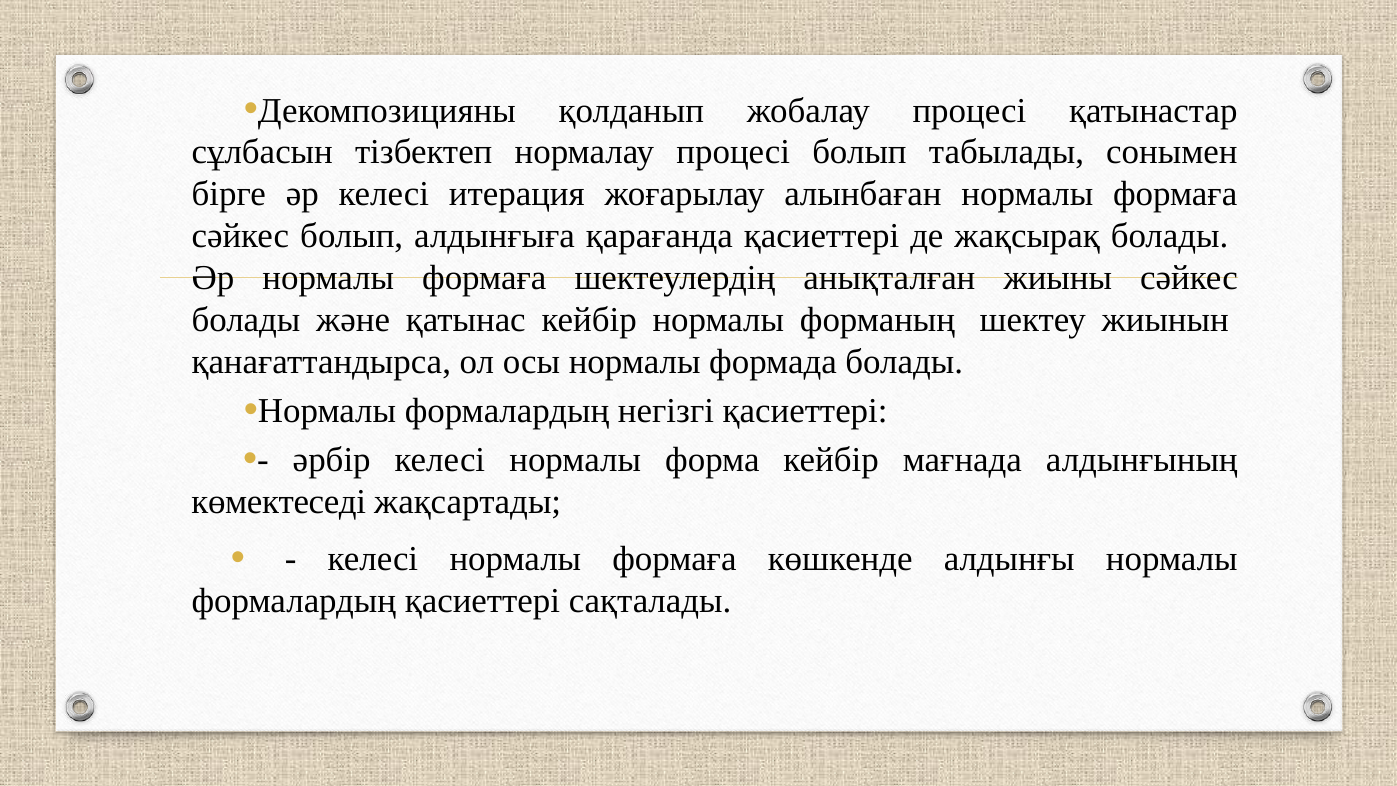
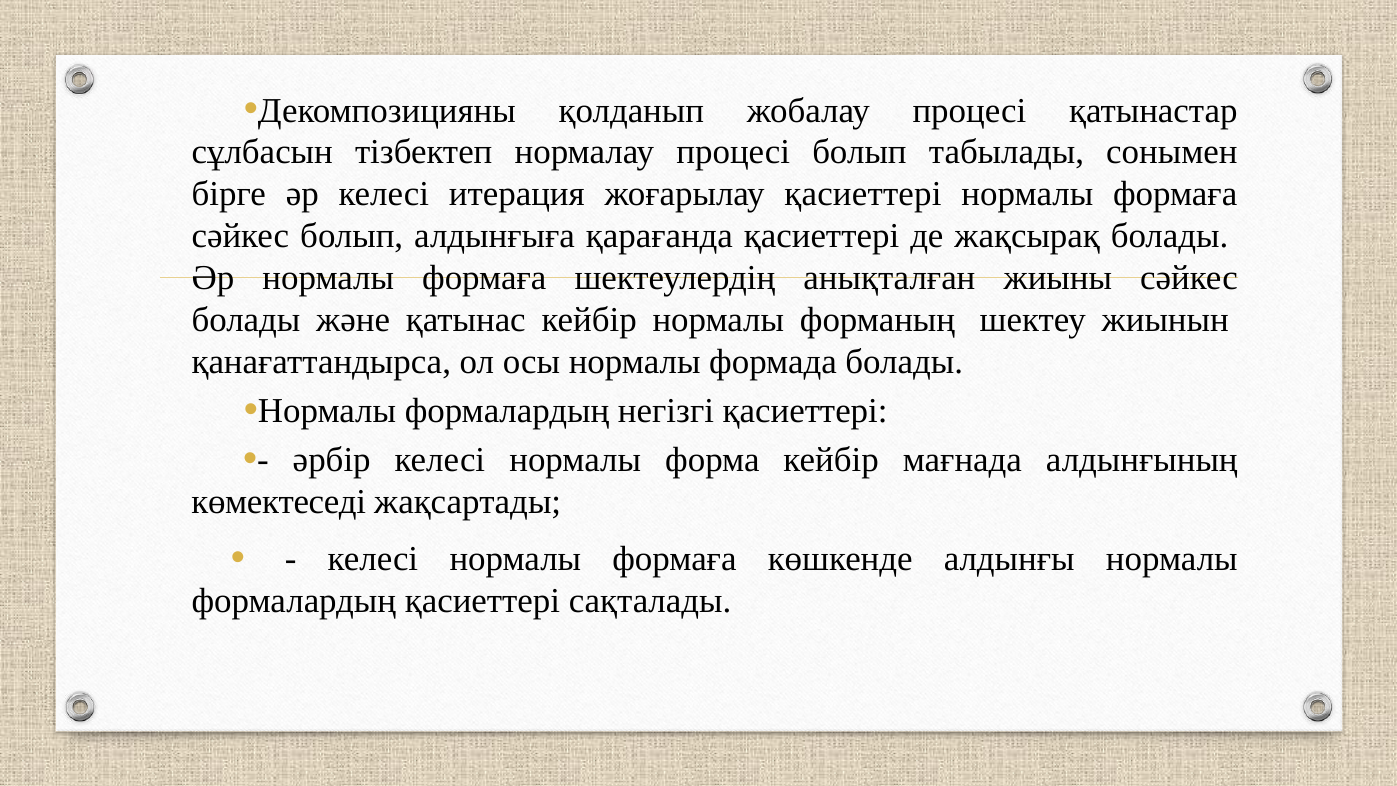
жоғарылау алынбаған: алынбаған -> қасиеттері (863, 194)
